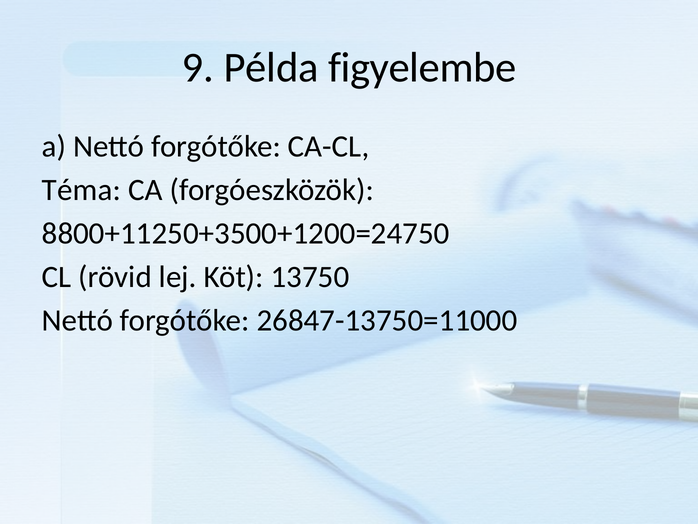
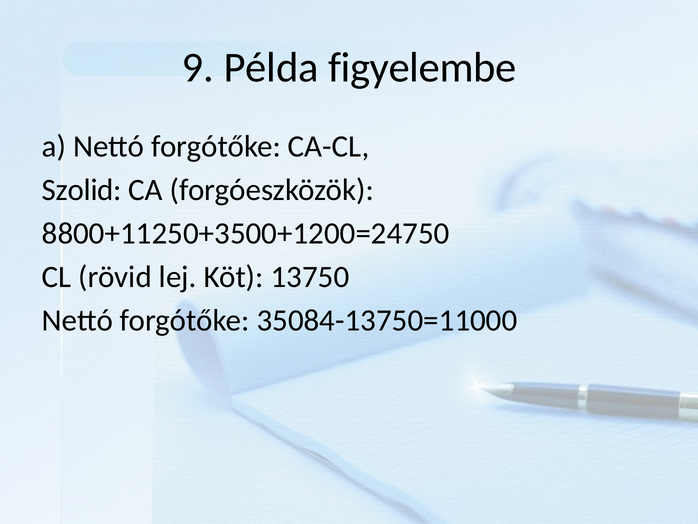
Téma: Téma -> Szolid (82, 190)
26847-13750=11000: 26847-13750=11000 -> 35084-13750=11000 (387, 320)
